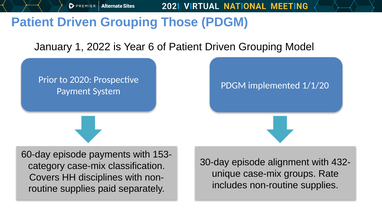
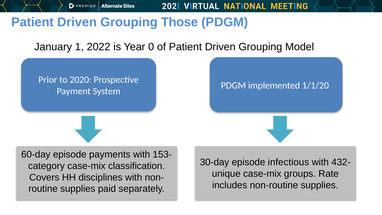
6: 6 -> 0 (151, 47)
alignment: alignment -> infectious (288, 162)
